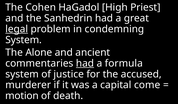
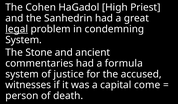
Alone: Alone -> Stone (39, 53)
had underline: present -> none (85, 63)
murderer: murderer -> witnesses (28, 85)
motion: motion -> person (22, 96)
